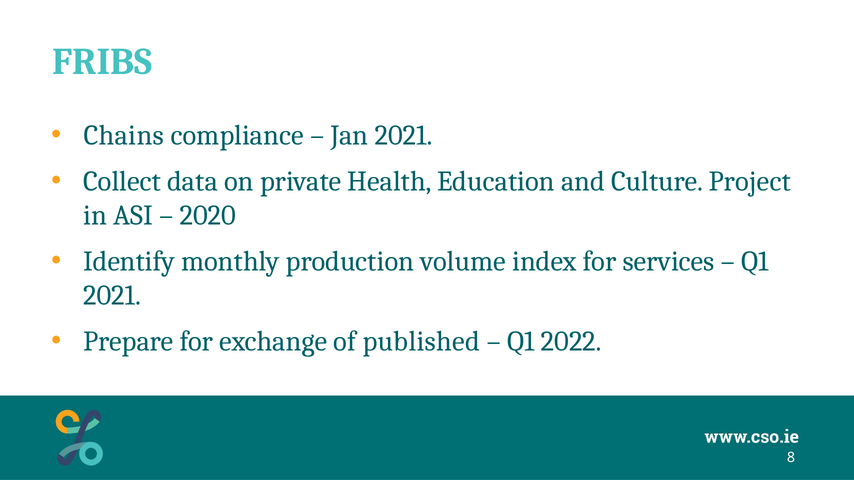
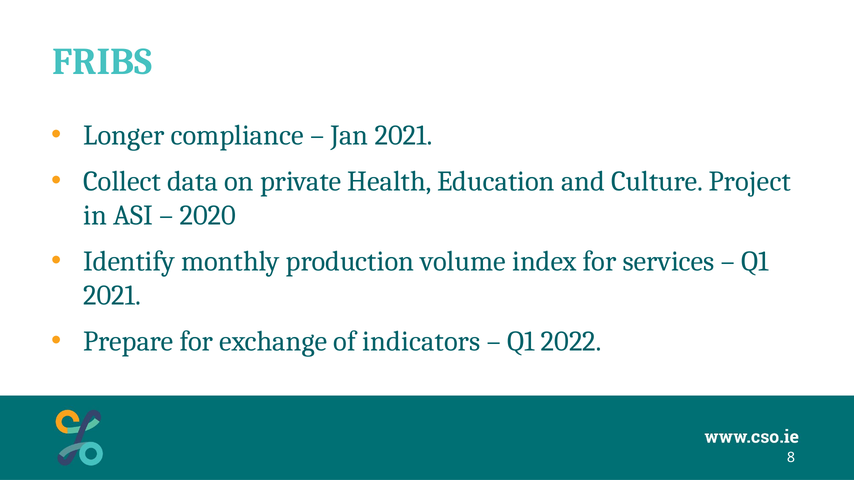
Chains: Chains -> Longer (124, 135)
published: published -> indicators (421, 342)
